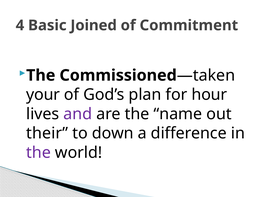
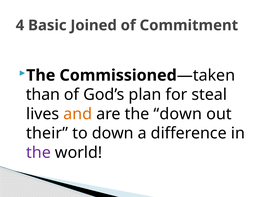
your: your -> than (43, 94)
hour: hour -> steal (209, 94)
and colour: purple -> orange (78, 114)
the name: name -> down (178, 114)
